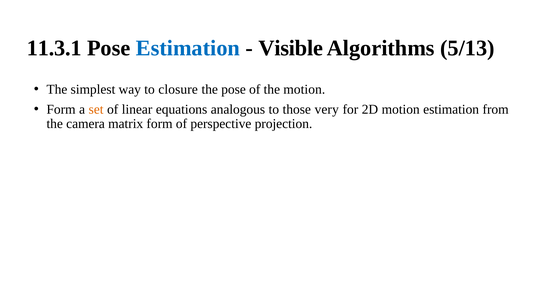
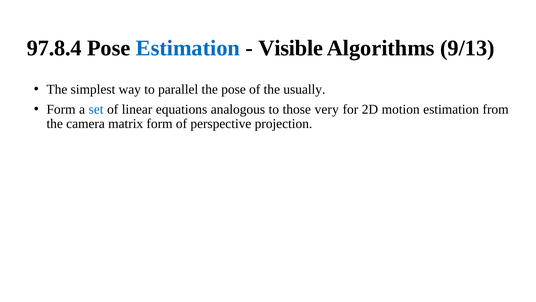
11.3.1: 11.3.1 -> 97.8.4 (54, 48)
5/13: 5/13 -> 9/13 (467, 48)
closure: closure -> parallel (178, 89)
the motion: motion -> usually (304, 89)
set colour: orange -> blue (96, 109)
